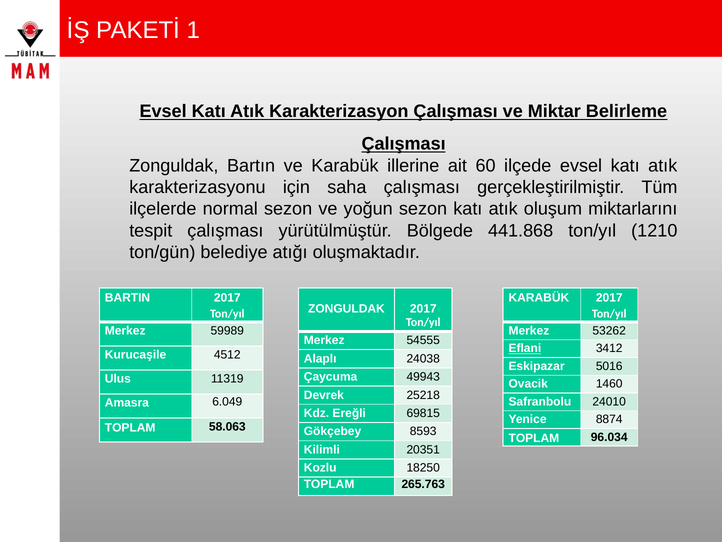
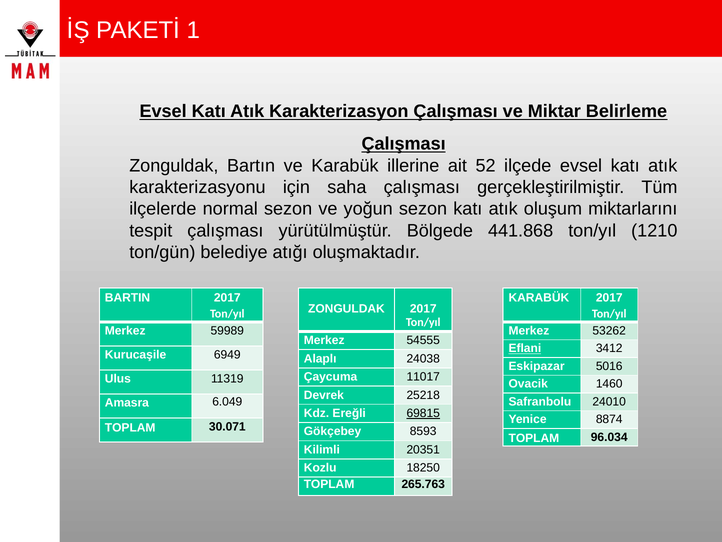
60: 60 -> 52 (486, 165)
4512: 4512 -> 6949 (227, 354)
49943: 49943 -> 11017 (423, 377)
69815 underline: none -> present (423, 413)
58.063: 58.063 -> 30.071 (227, 426)
